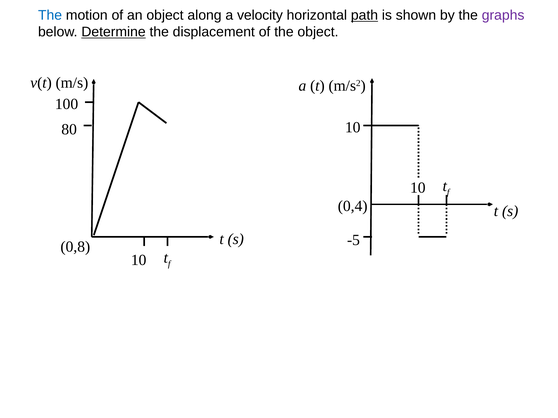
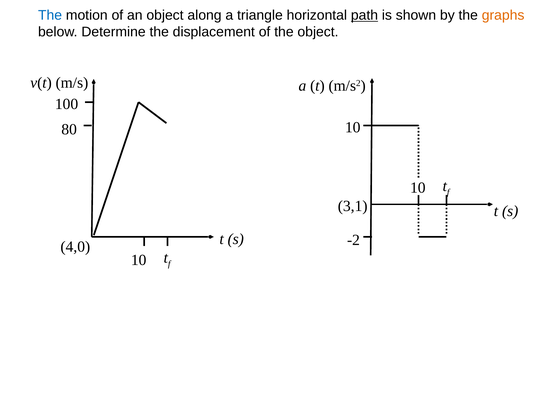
velocity: velocity -> triangle (260, 15)
graphs colour: purple -> orange (503, 15)
Determine underline: present -> none (114, 32)
0,4: 0,4 -> 3,1 (353, 206)
-5: -5 -> -2 (353, 240)
0,8: 0,8 -> 4,0 (75, 247)
